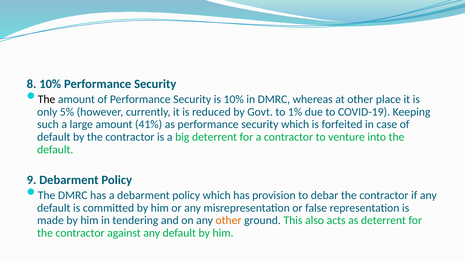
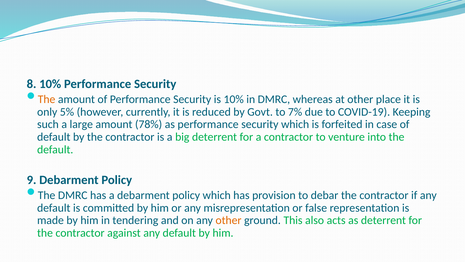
The colour: black -> orange (47, 99)
1%: 1% -> 7% (295, 112)
41%: 41% -> 78% (149, 124)
